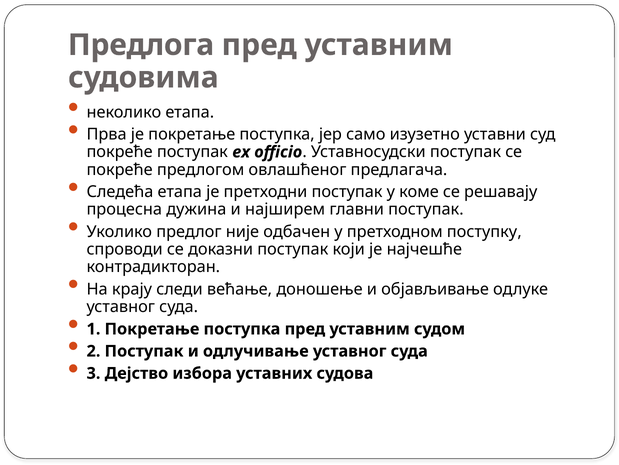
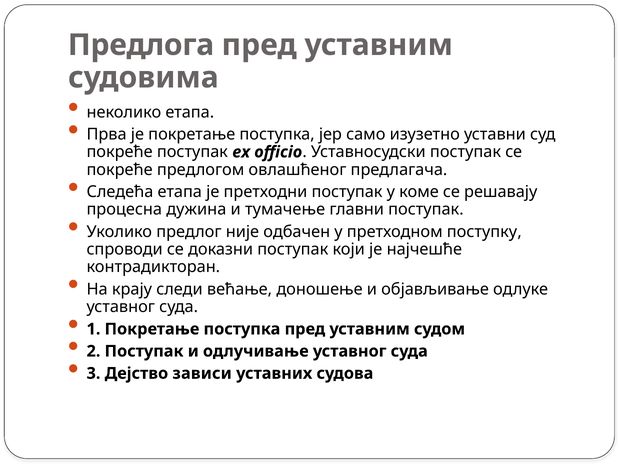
најширем: најширем -> тумачење (285, 209)
избора: избора -> зависи (202, 373)
